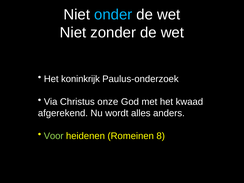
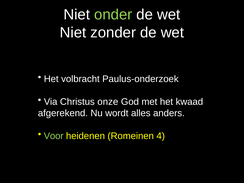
onder colour: light blue -> light green (113, 15)
koninkrijk: koninkrijk -> volbracht (80, 79)
8: 8 -> 4 (161, 136)
